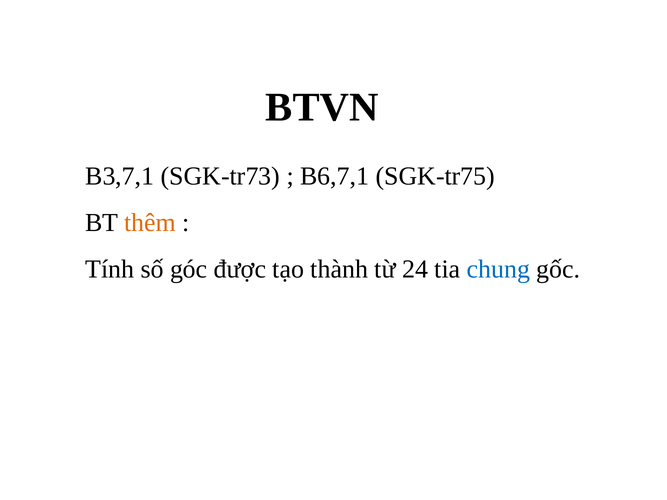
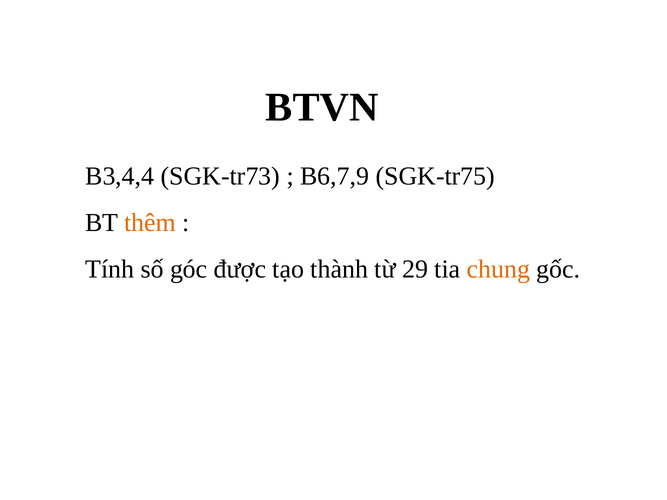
B3,7,1: B3,7,1 -> B3,4,4 (120, 176)
B6,7,1: B6,7,1 -> B6,7,9 (335, 176)
24: 24 -> 29 (415, 270)
chung colour: blue -> orange (498, 270)
